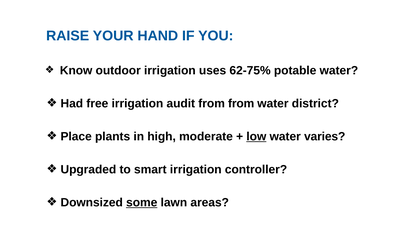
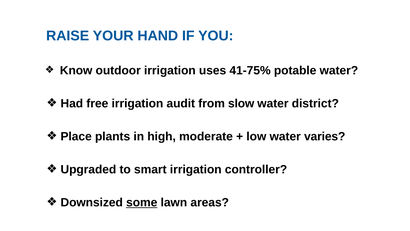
62-75%: 62-75% -> 41-75% (250, 70)
from from: from -> slow (241, 103)
low underline: present -> none (256, 136)
